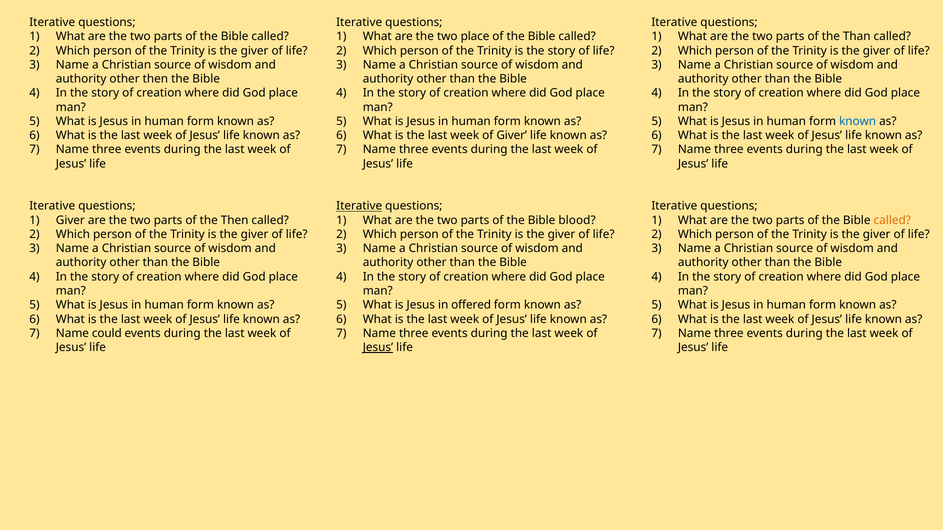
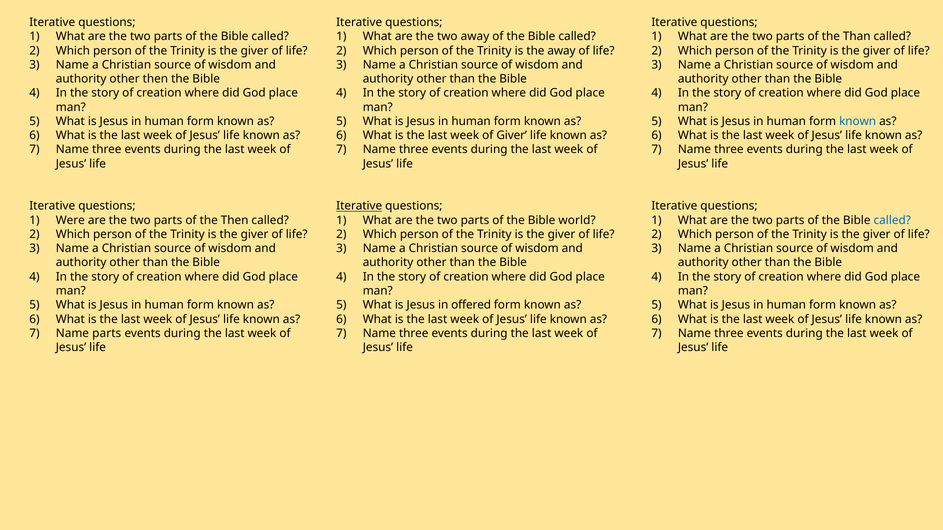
two place: place -> away (475, 37)
is the story: story -> away (562, 51)
Giver: Giver -> Were (70, 220)
blood: blood -> world (577, 220)
called colour: orange -> blue (892, 220)
Name could: could -> parts (107, 334)
Jesus underline: present -> none (378, 348)
